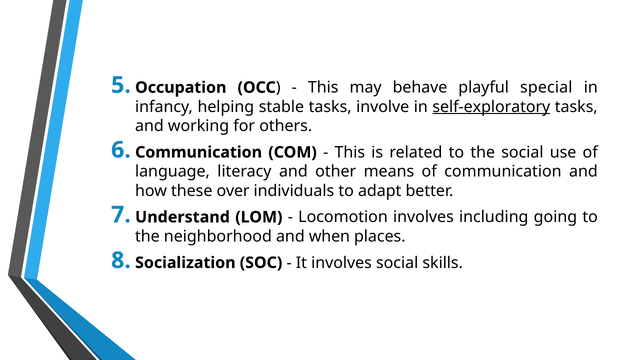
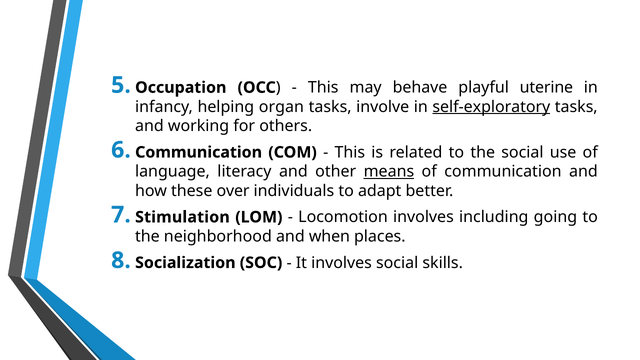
special: special -> uterine (546, 88)
stable: stable -> organ (281, 107)
means underline: none -> present (389, 172)
Understand: Understand -> Stimulation (182, 217)
